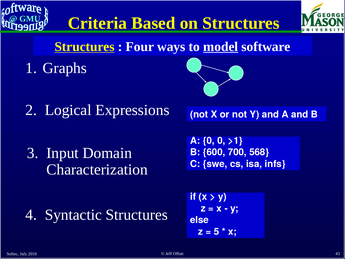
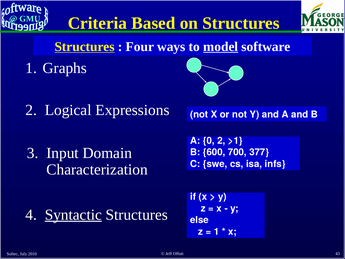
0 0: 0 -> 2 (221, 140)
568: 568 -> 377 (259, 152)
Syntactic underline: none -> present (73, 214)
5: 5 -> 1 (216, 232)
